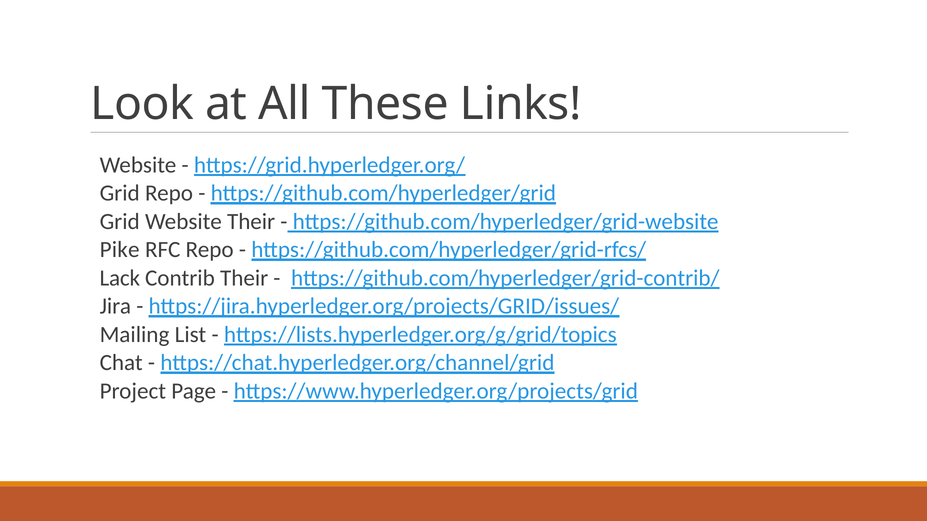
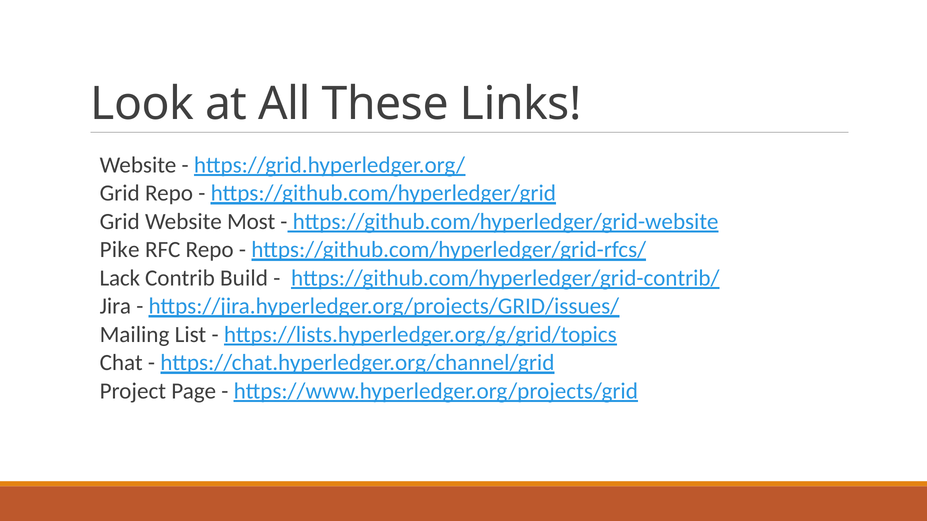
Website Their: Their -> Most (251, 222)
Contrib Their: Their -> Build (244, 278)
